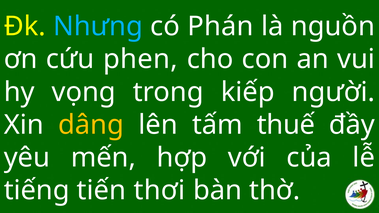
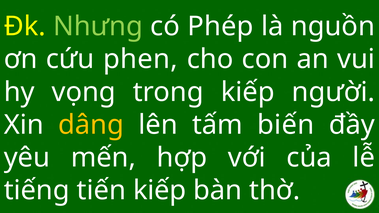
Nhưng colour: light blue -> light green (98, 26)
Phán: Phán -> Phép (220, 26)
thuế: thuế -> biến (286, 125)
tiến thơi: thơi -> kiếp (160, 191)
